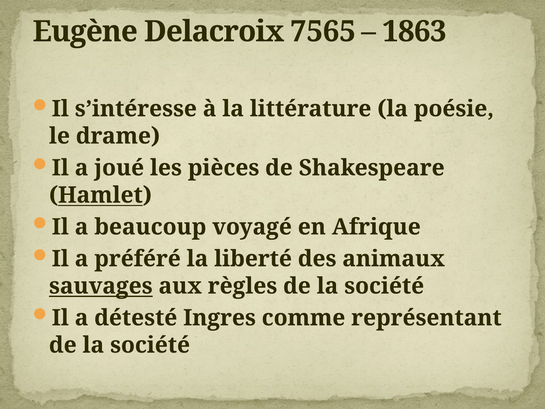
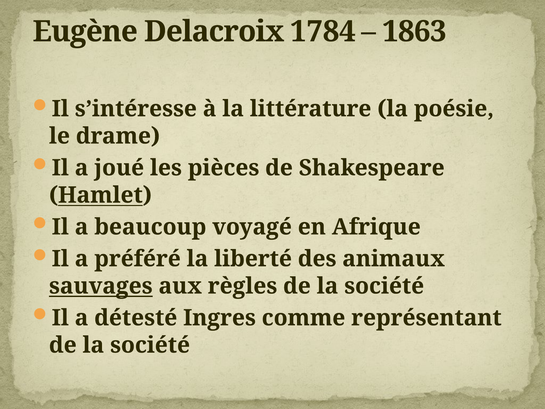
7565: 7565 -> 1784 (323, 32)
